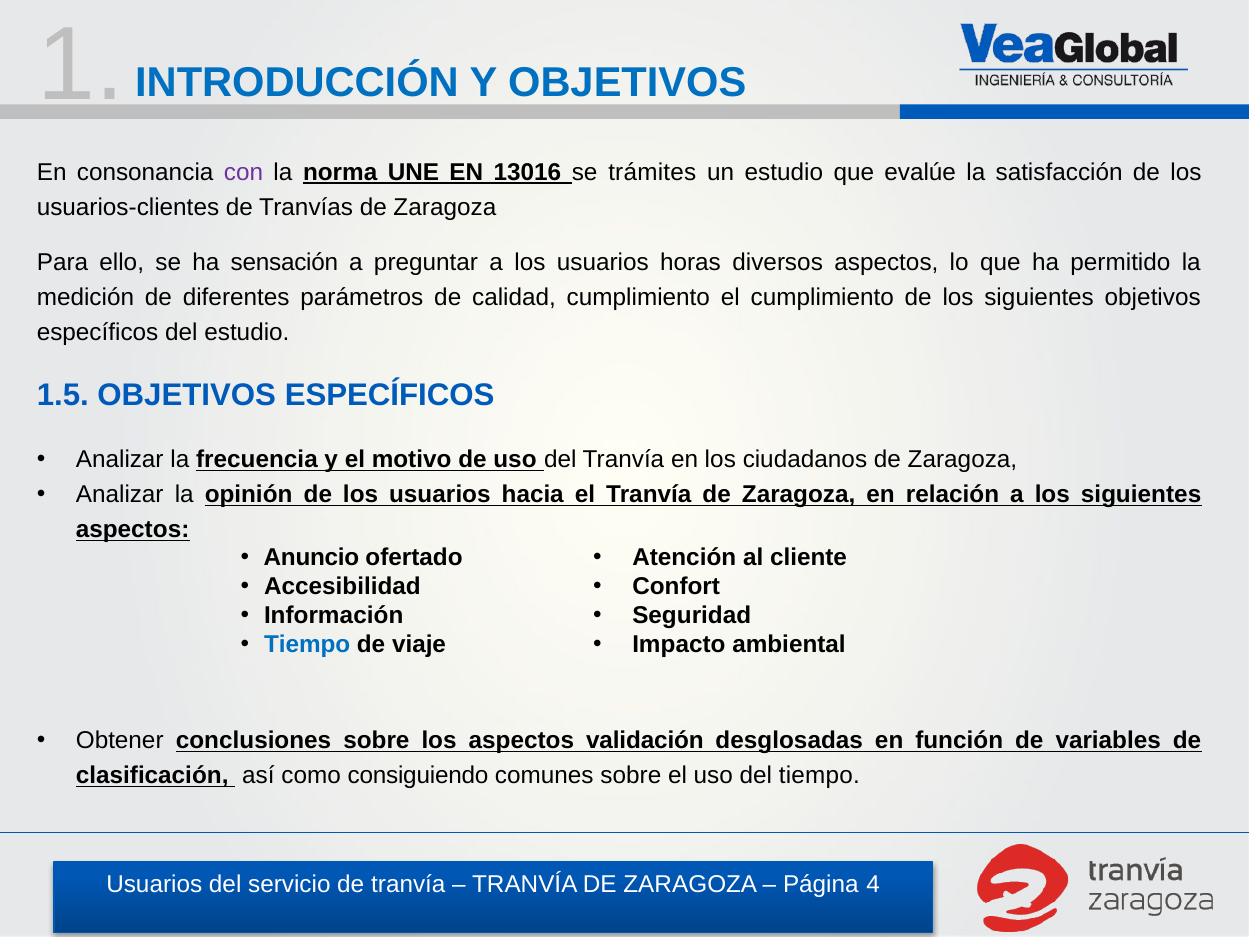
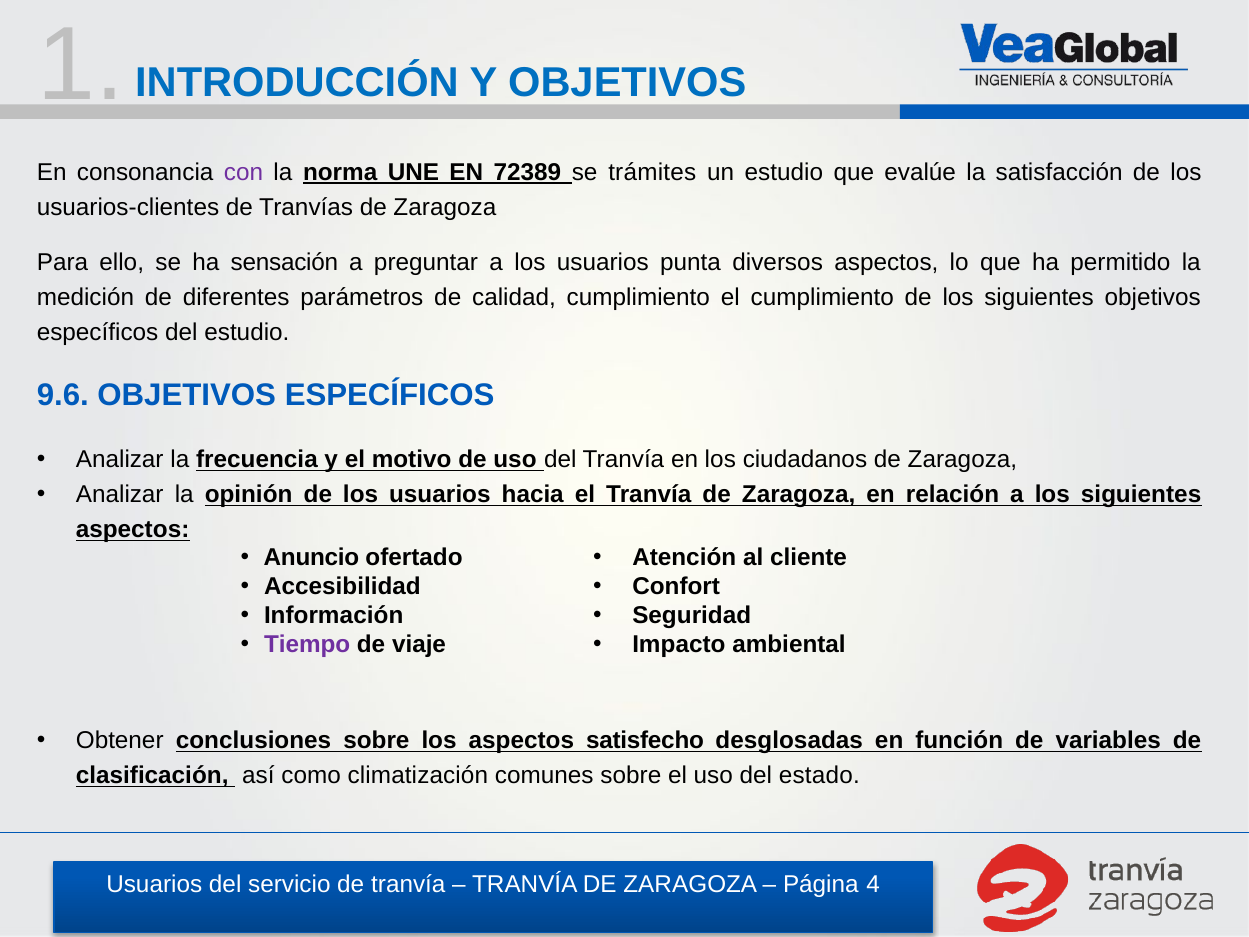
13016: 13016 -> 72389 (527, 172)
horas: horas -> punta (691, 263)
1.5: 1.5 -> 9.6 (63, 395)
Tiempo colour: blue -> purple (307, 645)
validación: validación -> satisfecho (645, 741)
consiguiendo: consiguiendo -> climatización (418, 776)
del tiempo: tiempo -> estado (819, 776)
